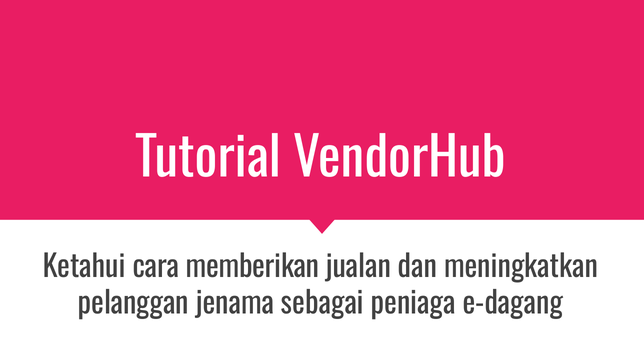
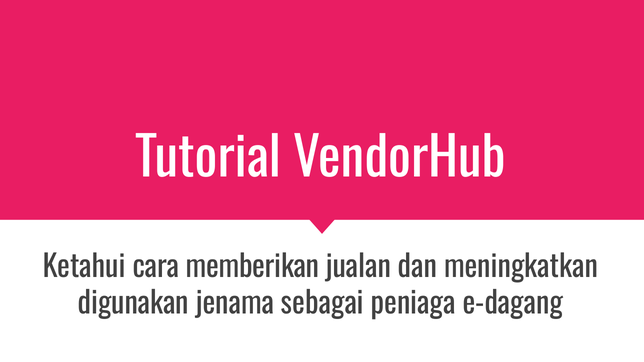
pelanggan: pelanggan -> digunakan (133, 304)
